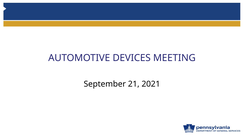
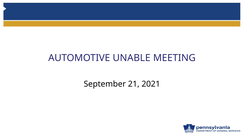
DEVICES: DEVICES -> UNABLE (132, 58)
